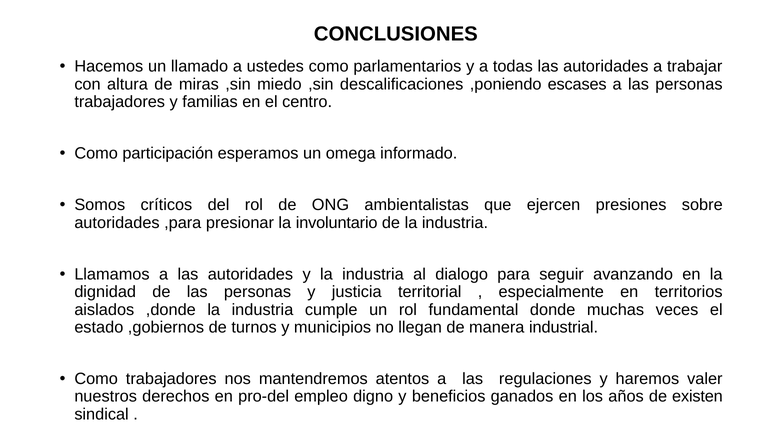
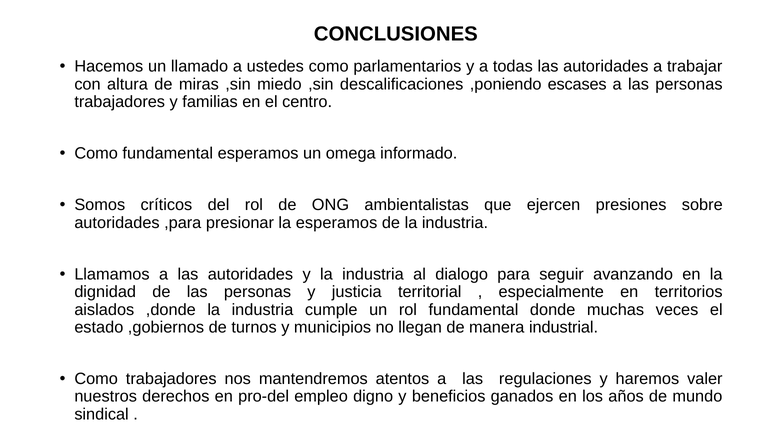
Como participación: participación -> fundamental (168, 153)
la involuntario: involuntario -> esperamos (337, 222)
existen: existen -> mundo (697, 396)
